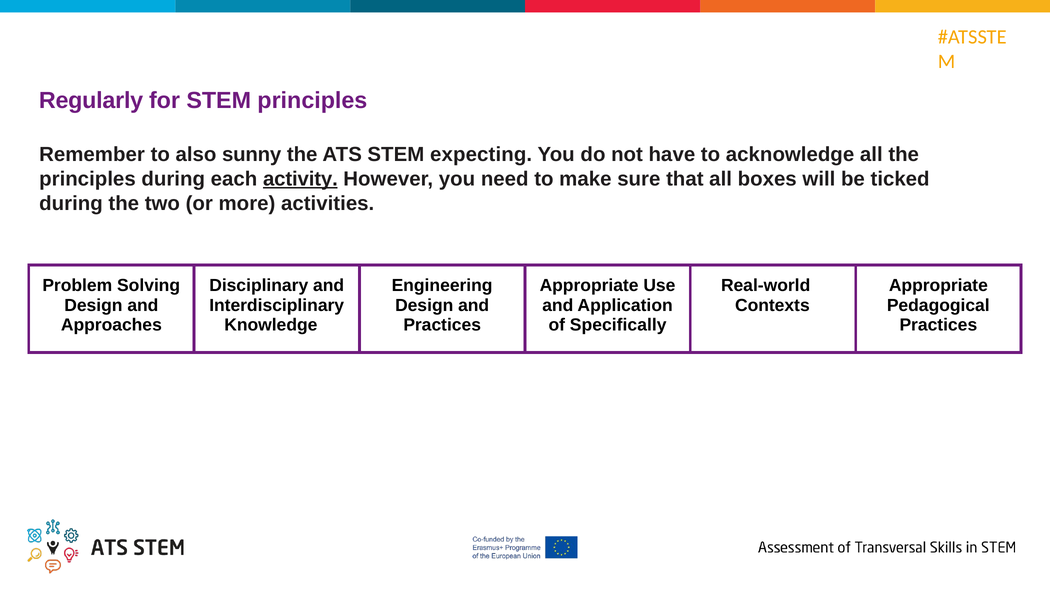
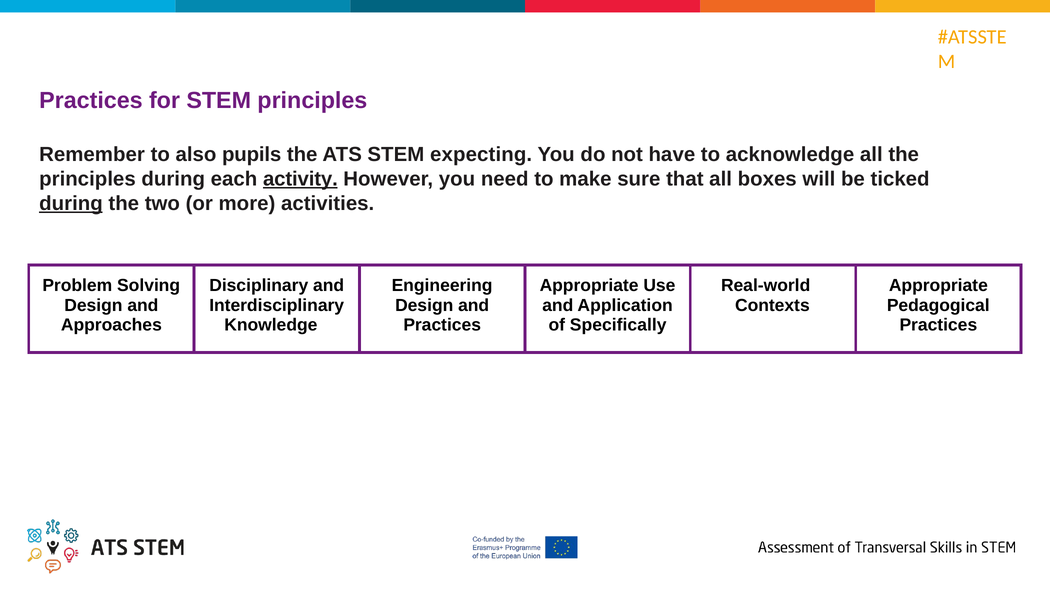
Regularly: Regularly -> Practices (91, 100)
sunny: sunny -> pupils (252, 154)
during underline: none -> present (71, 203)
